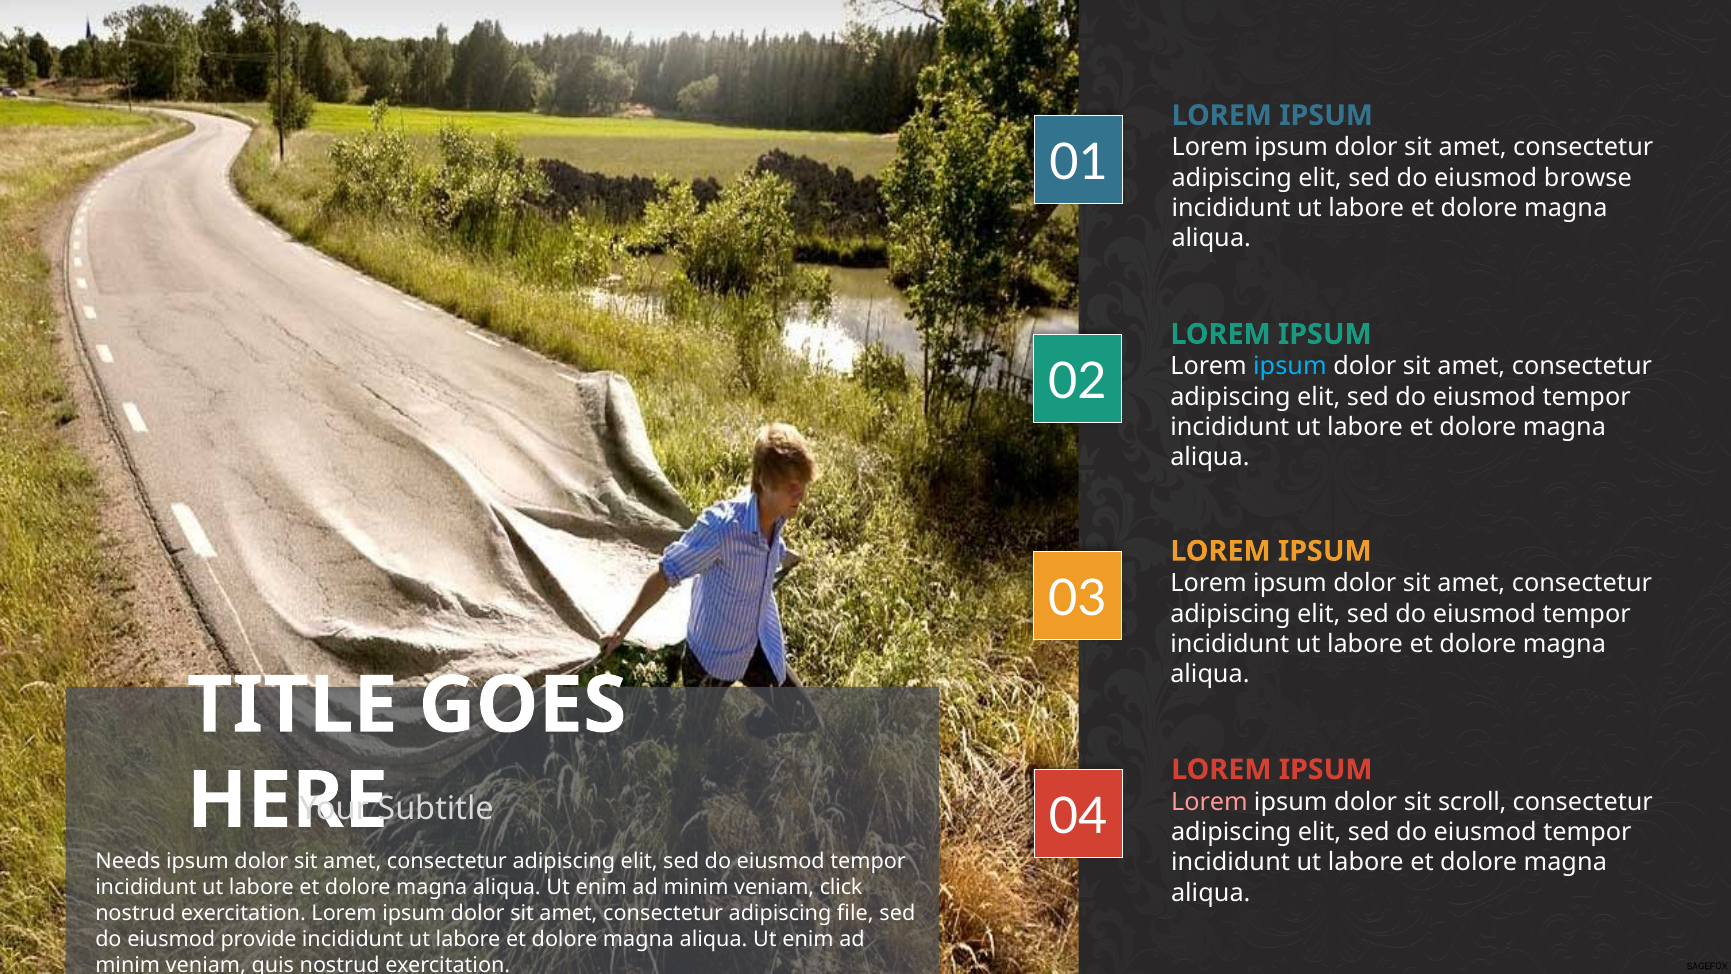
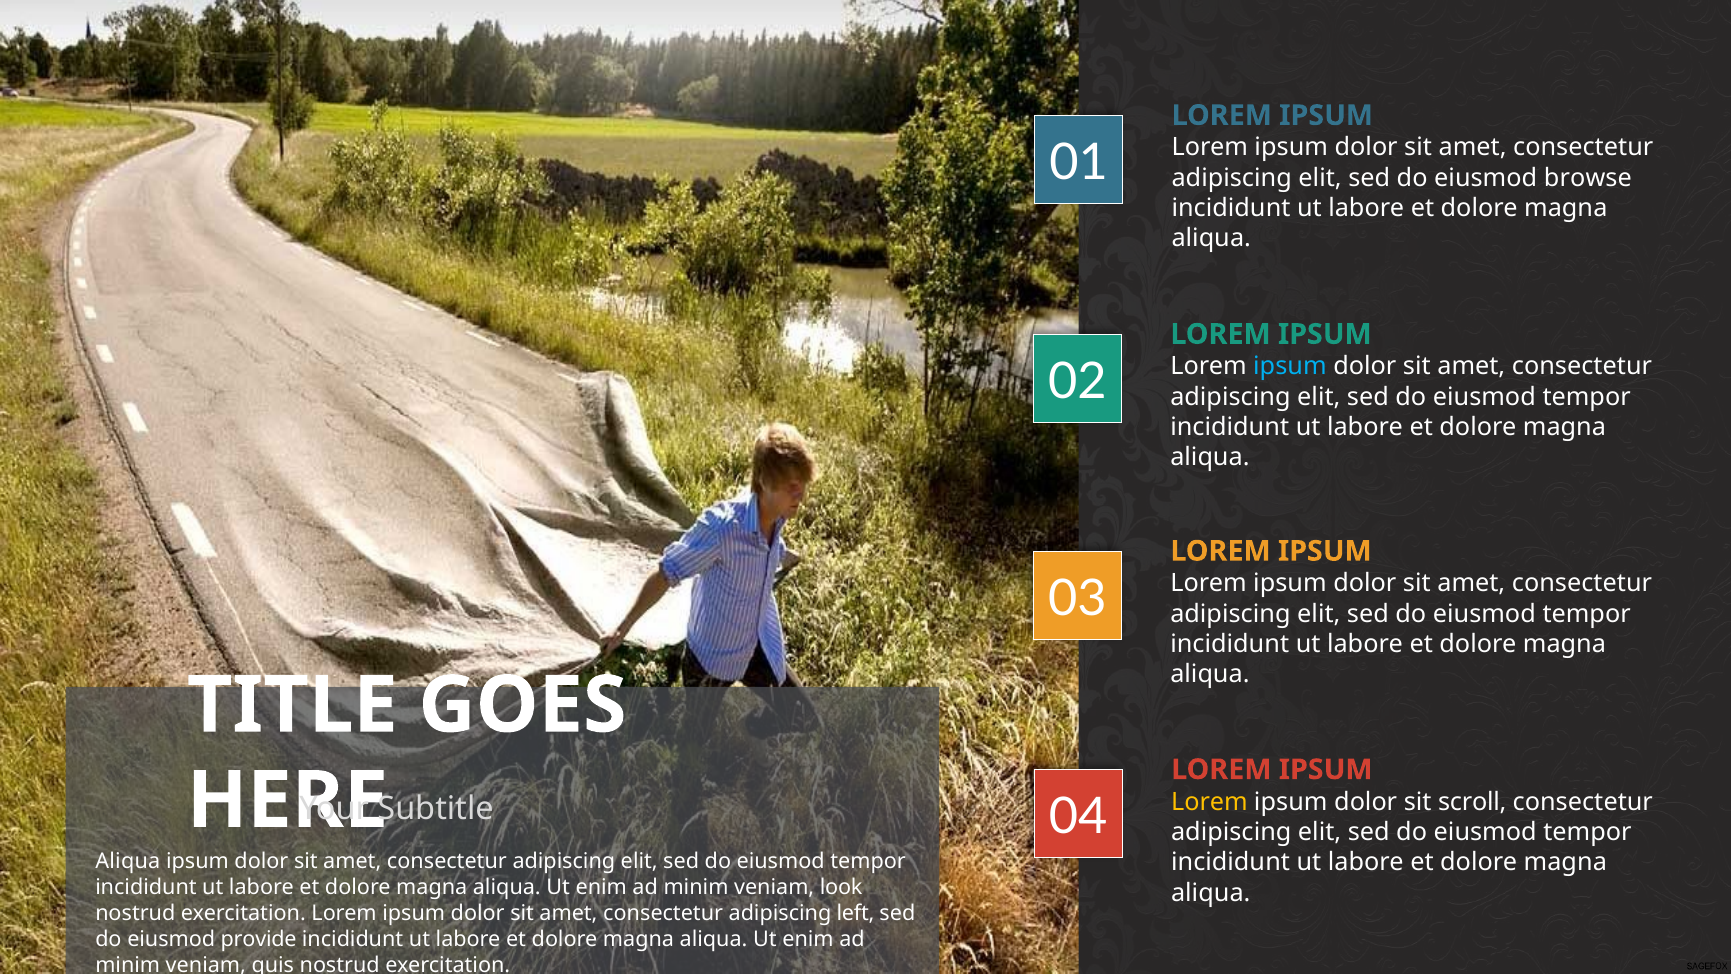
Lorem colour: pink -> yellow (1209, 802)
Needs: Needs -> Aliqua (128, 861)
click: click -> look (841, 887)
file: file -> left (855, 913)
